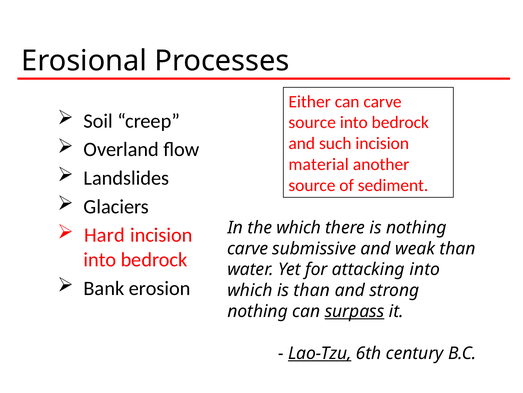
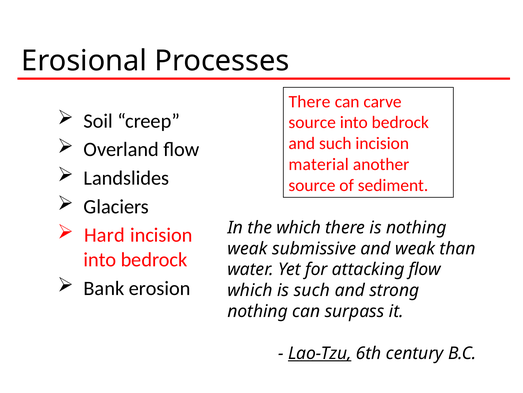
Either: Either -> There (310, 101)
carve: carve -> weak (248, 248)
attacking into: into -> flow (425, 269)
is than: than -> such (312, 290)
surpass underline: present -> none (355, 311)
